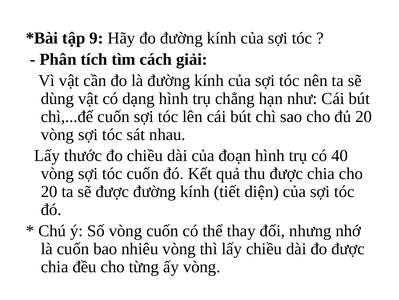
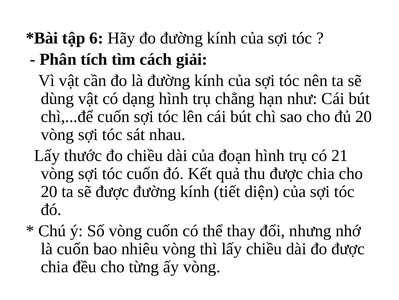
9: 9 -> 6 (96, 38)
40: 40 -> 21 (340, 155)
